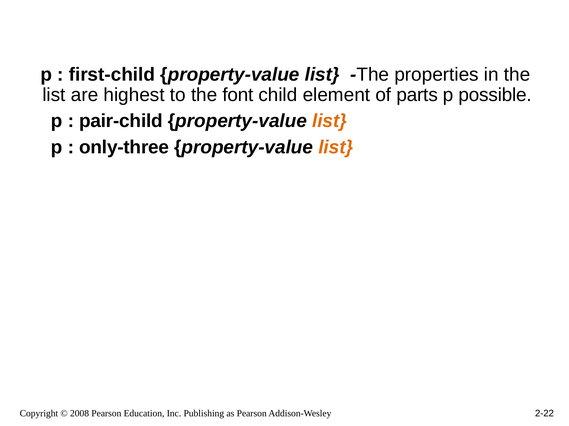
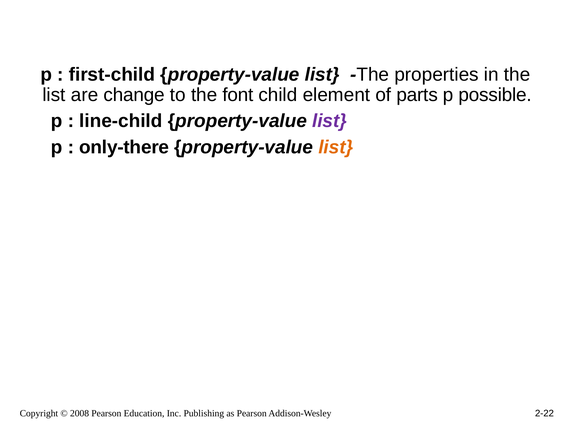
highest: highest -> change (134, 95)
pair-child: pair-child -> line-child (121, 121)
list colour: orange -> purple (330, 121)
only-three: only-three -> only-there (124, 147)
